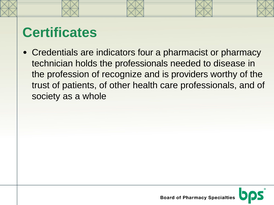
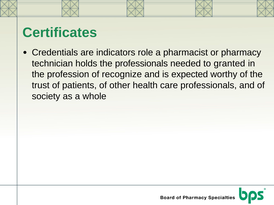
four: four -> role (145, 53)
disease: disease -> granted (229, 64)
providers: providers -> expected (190, 75)
